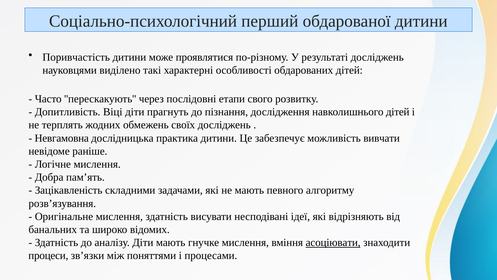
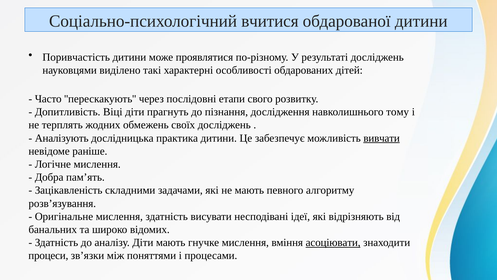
перший: перший -> вчитися (270, 21)
навколишнього дітей: дітей -> тому (398, 112)
Невгамовна: Невгамовна -> Аналізують (62, 138)
вивчати underline: none -> present (382, 138)
